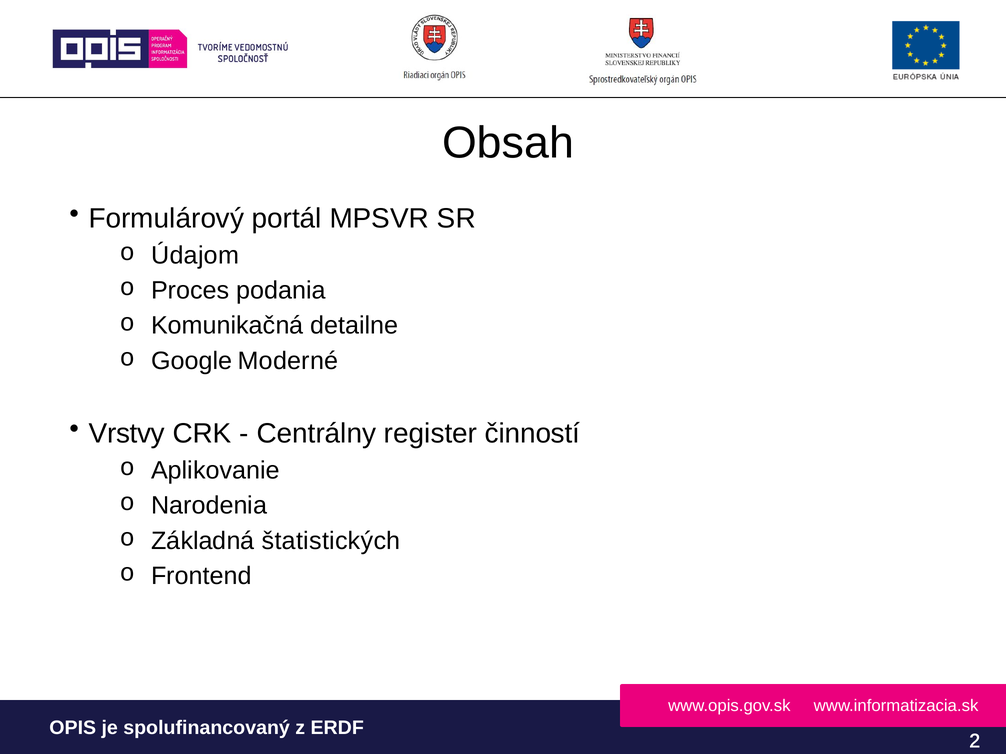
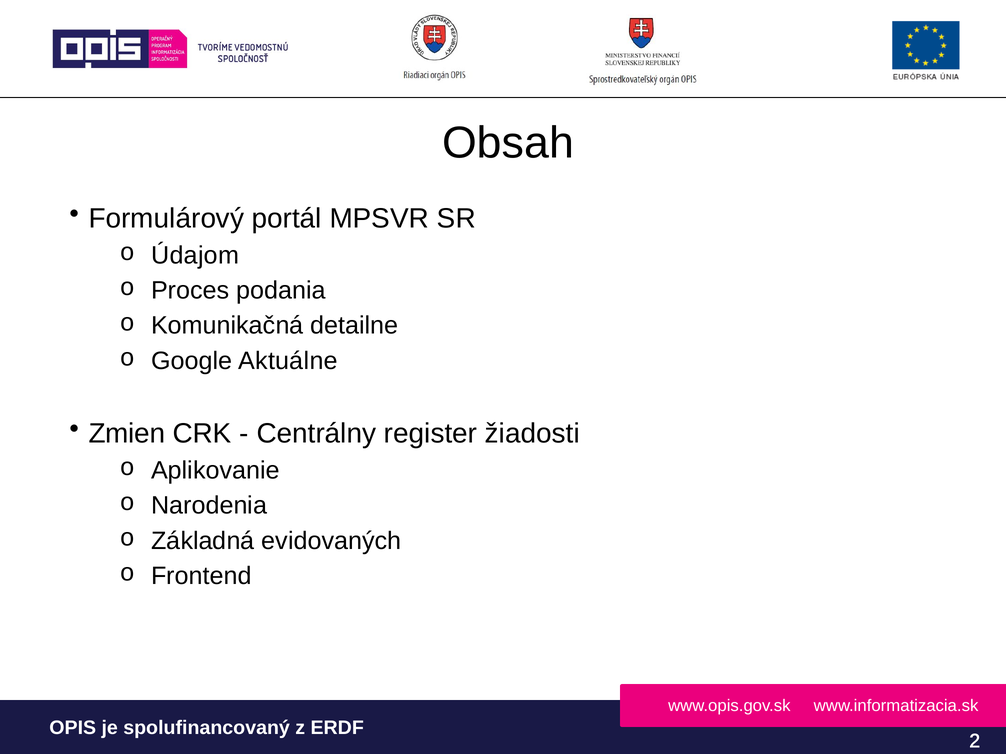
Moderné: Moderné -> Aktuálne (288, 361)
Vrstvy: Vrstvy -> Zmien (127, 434)
činností: činností -> žiadosti (532, 434)
štatistických: štatistických -> evidovaných (331, 541)
